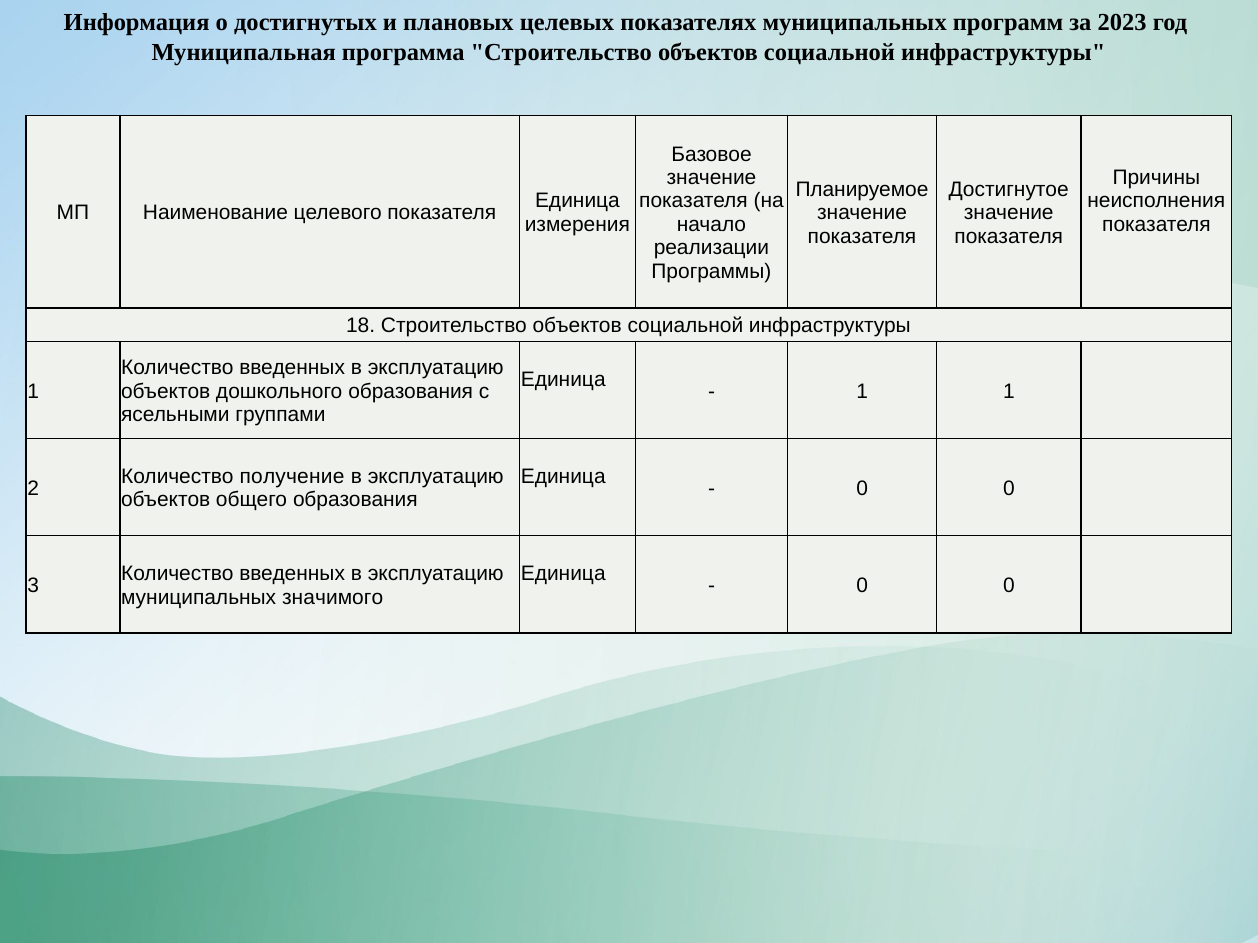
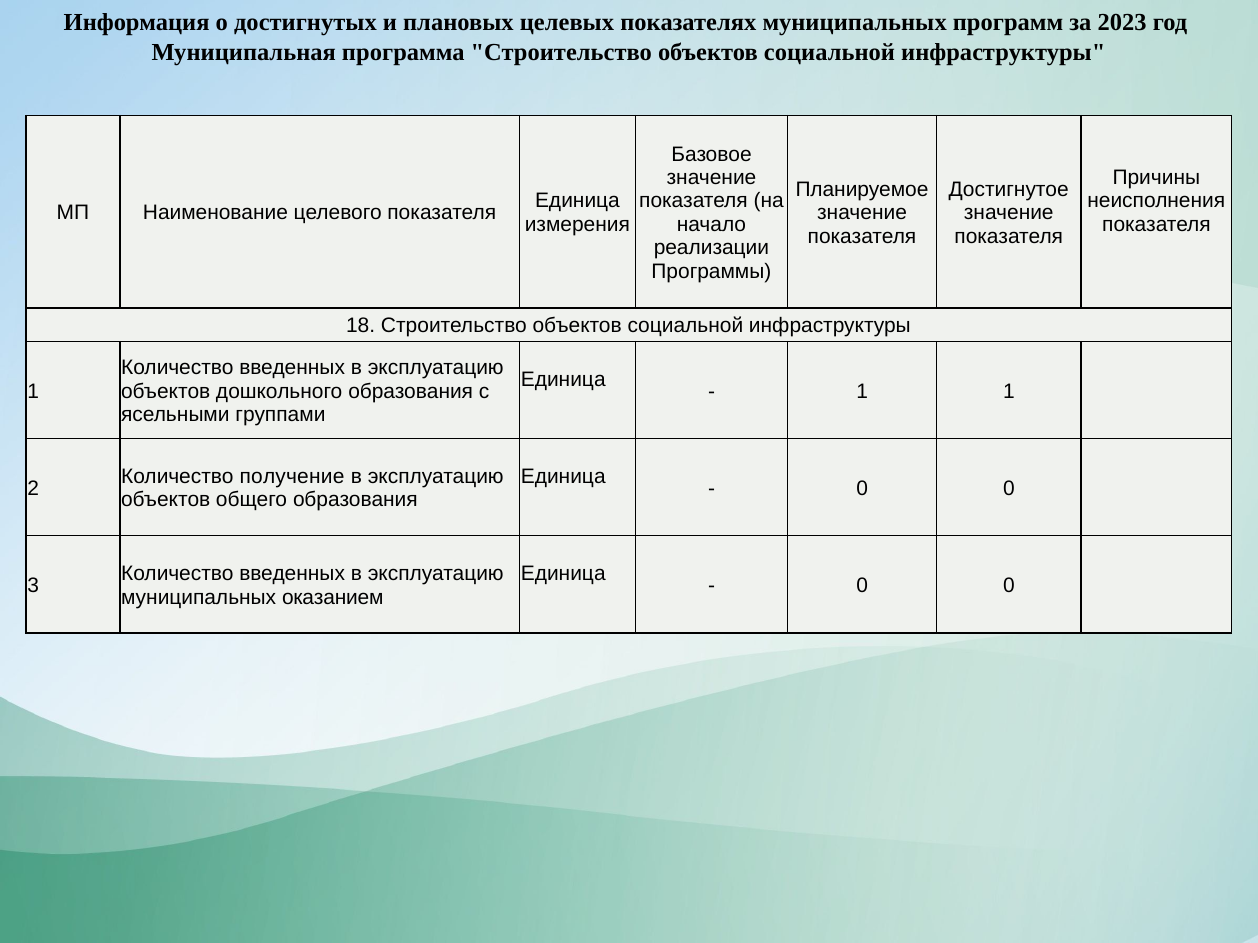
значимого: значимого -> оказанием (333, 597)
